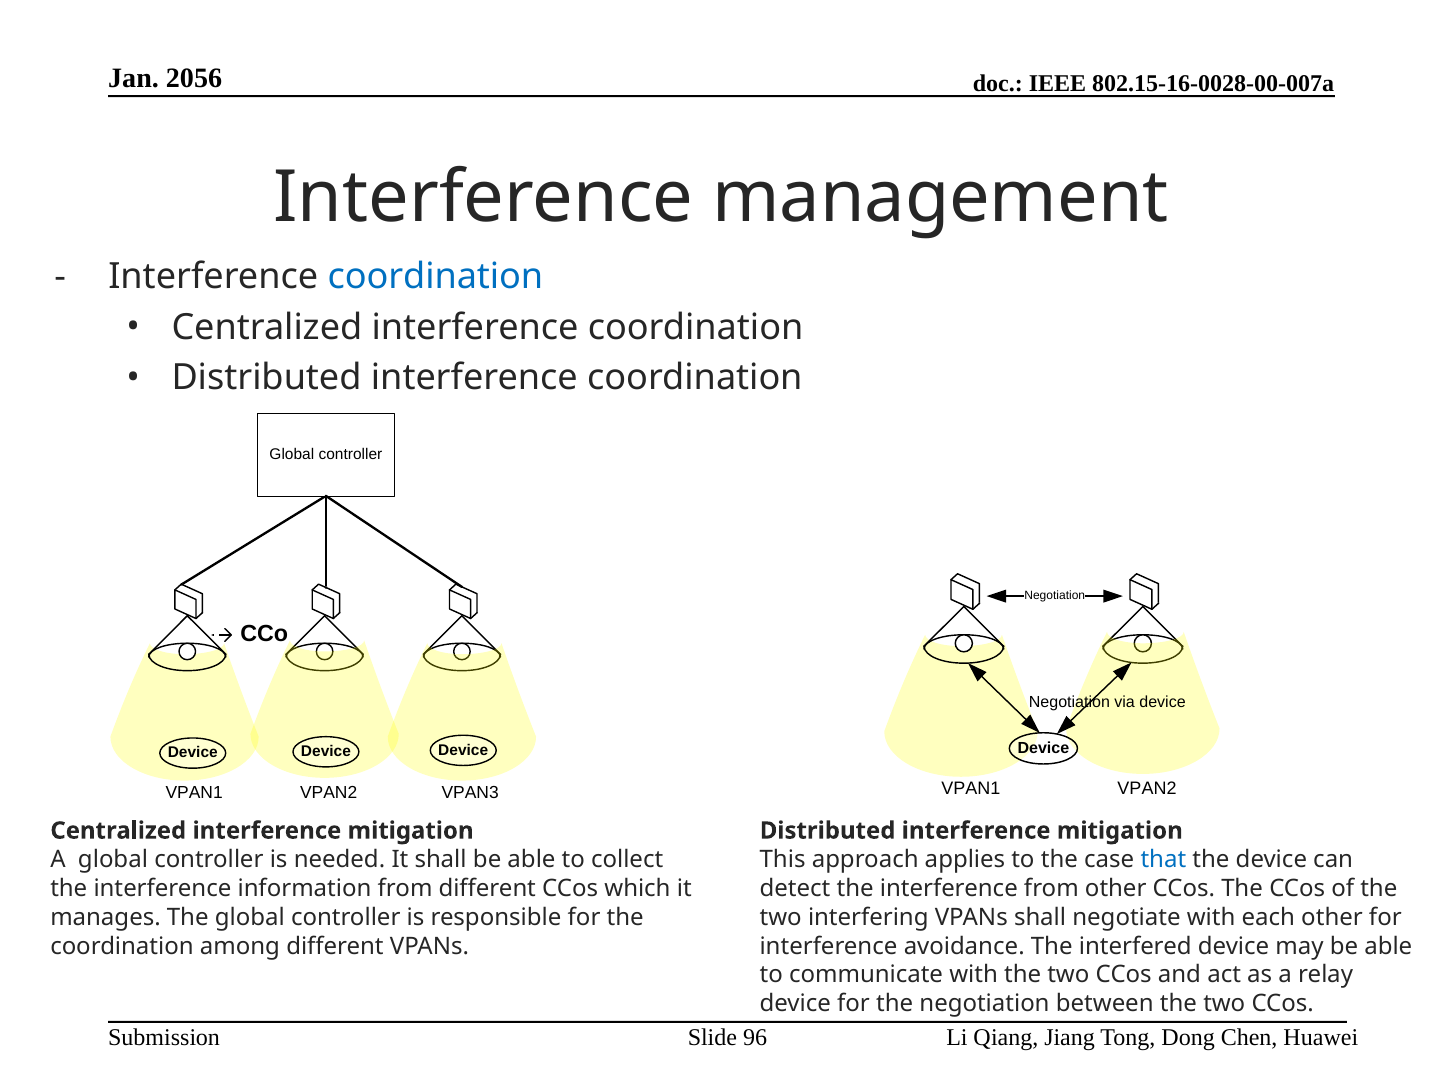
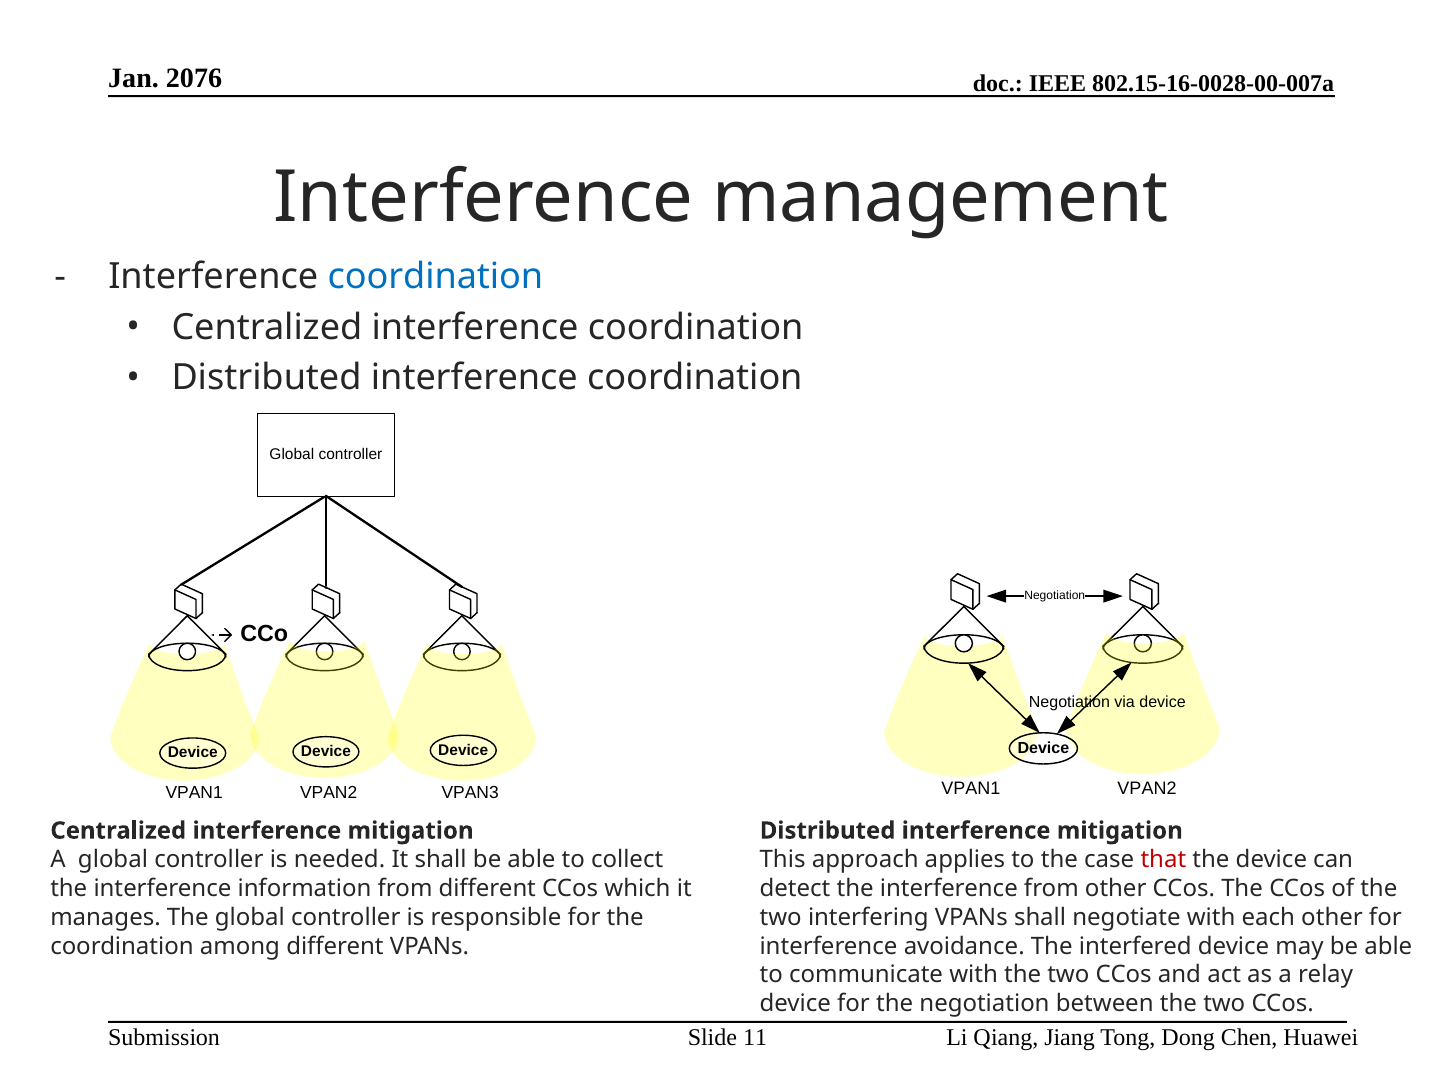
2056: 2056 -> 2076 (194, 79)
that colour: blue -> red (1163, 860)
96: 96 -> 11 (755, 1038)
